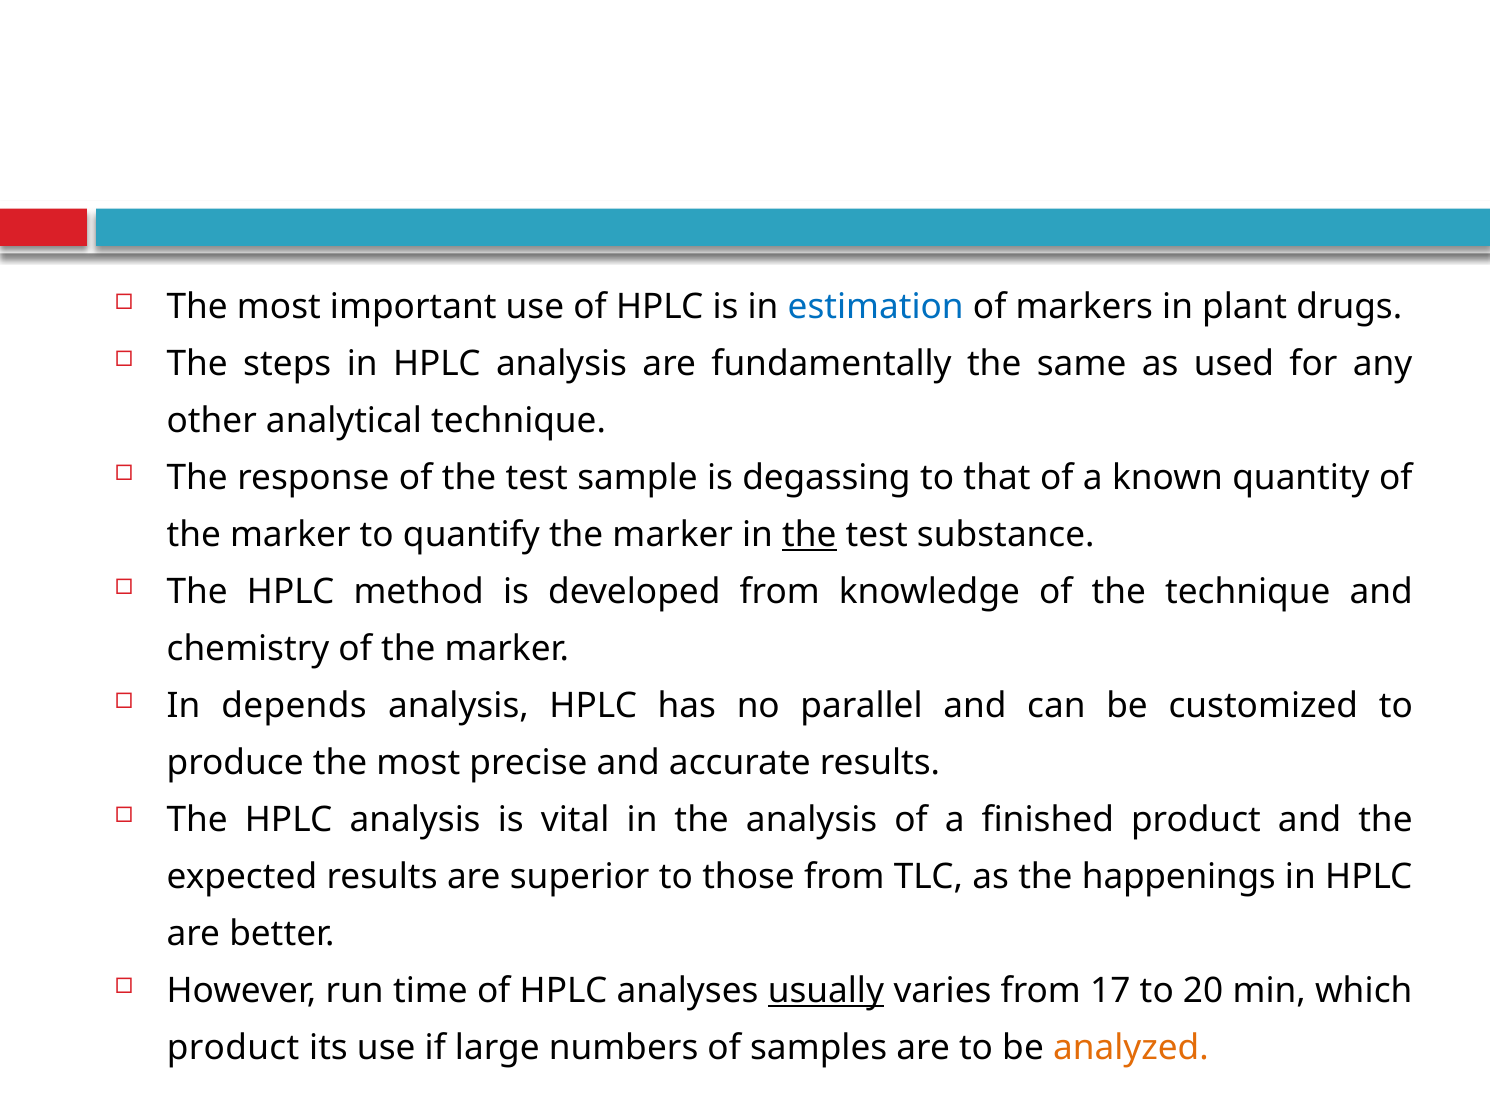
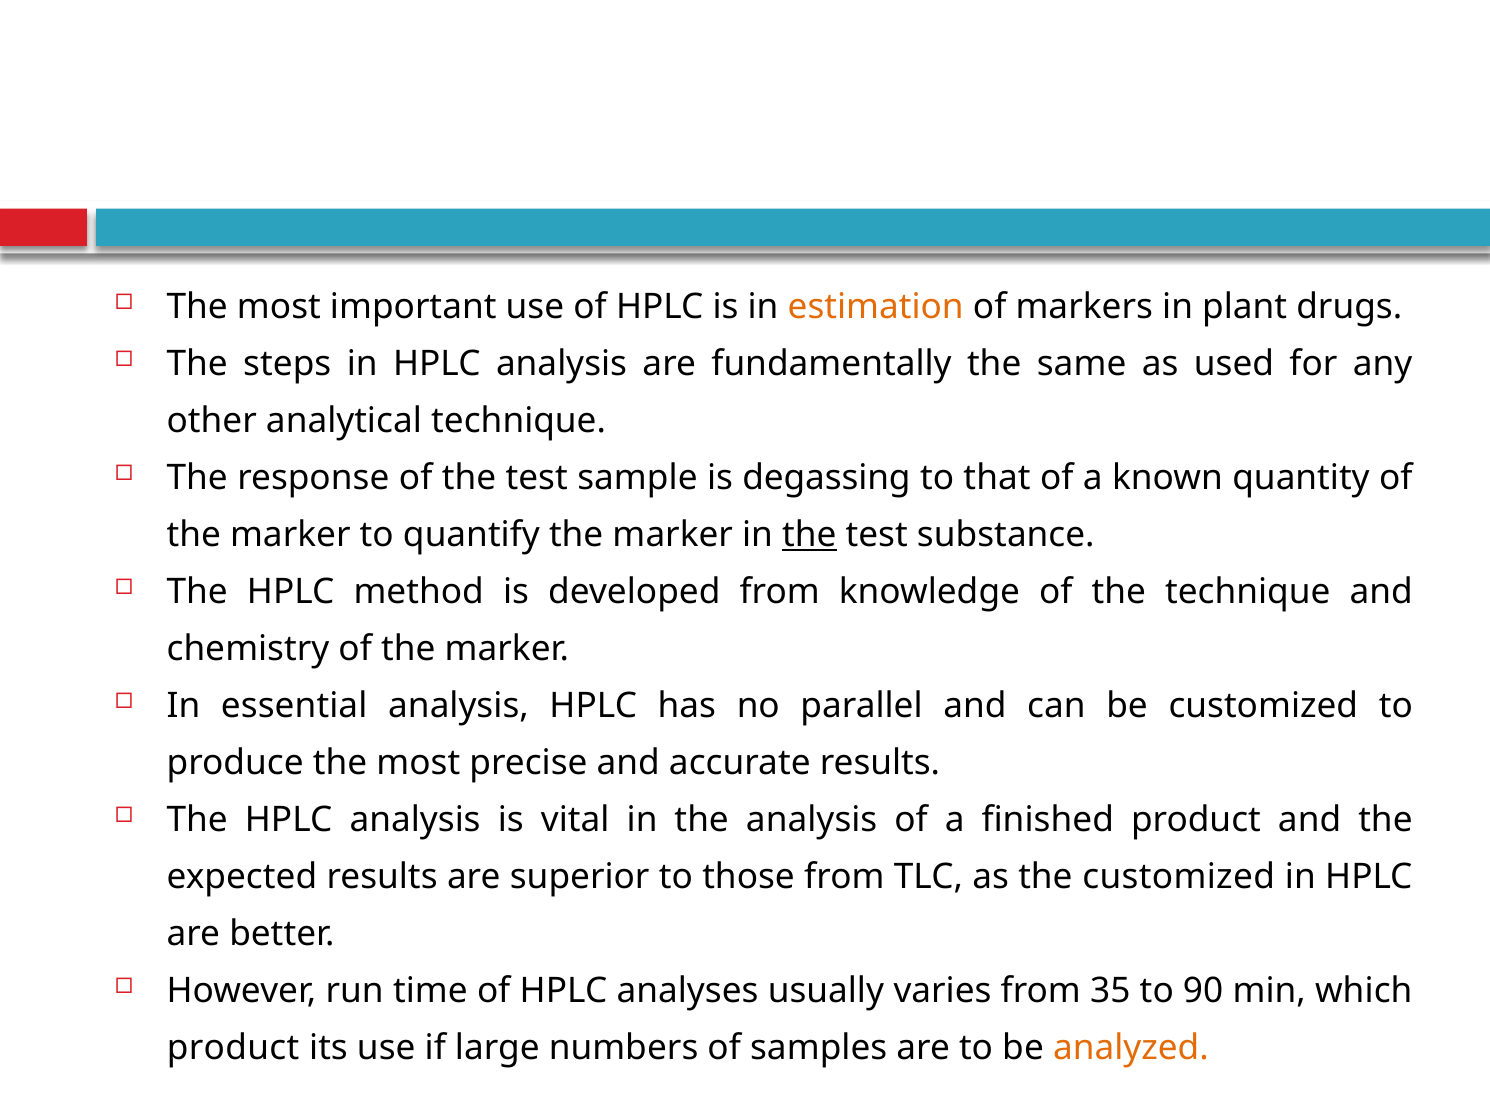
estimation colour: blue -> orange (876, 306)
depends: depends -> essential (294, 706)
the happenings: happenings -> customized (1179, 877)
usually underline: present -> none (826, 991)
17: 17 -> 35 (1110, 991)
20: 20 -> 90 (1203, 991)
